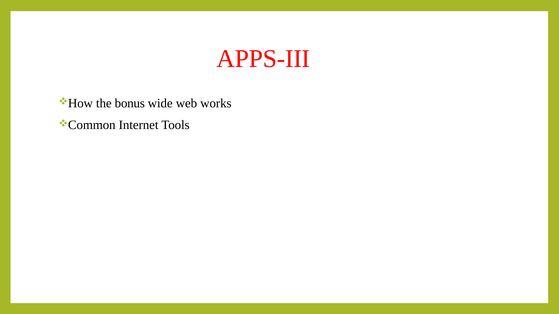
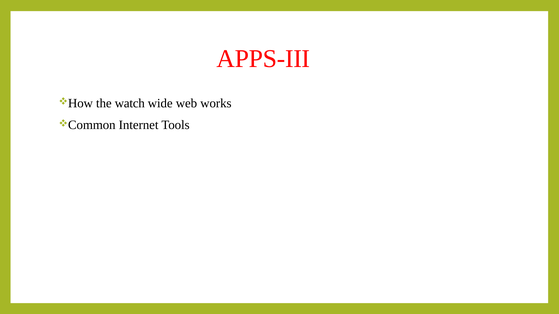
bonus: bonus -> watch (130, 103)
